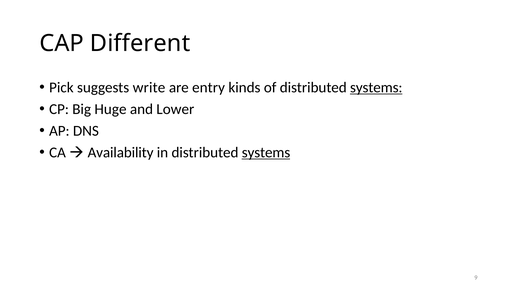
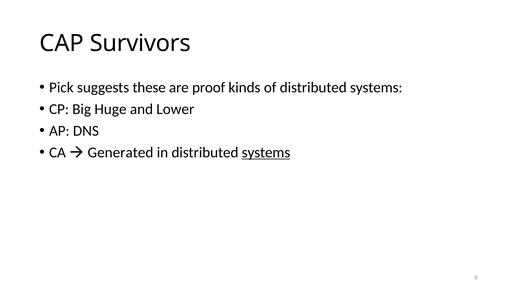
Different: Different -> Survivors (140, 43)
write: write -> these (149, 87)
entry: entry -> proof (209, 87)
systems underline: present -> none (376, 87)
Availability: Availability -> Generated (120, 152)
